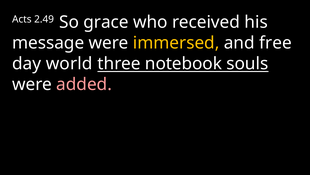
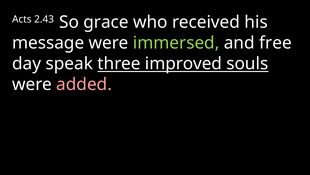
2.49: 2.49 -> 2.43 (44, 19)
immersed colour: yellow -> light green (176, 43)
world: world -> speak (69, 63)
notebook: notebook -> improved (183, 63)
